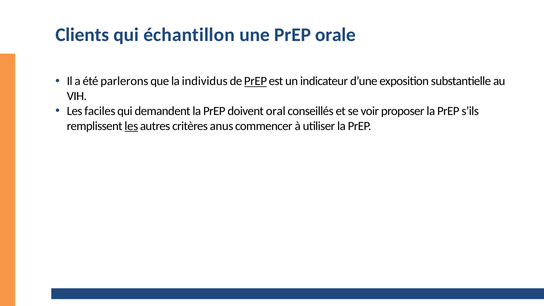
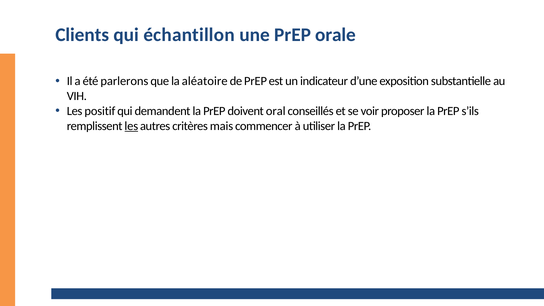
individus: individus -> aléatoire (205, 81)
PrEP underline: present -> none (255, 81)
faciles: faciles -> positif (100, 111)
anus: anus -> mais (222, 126)
